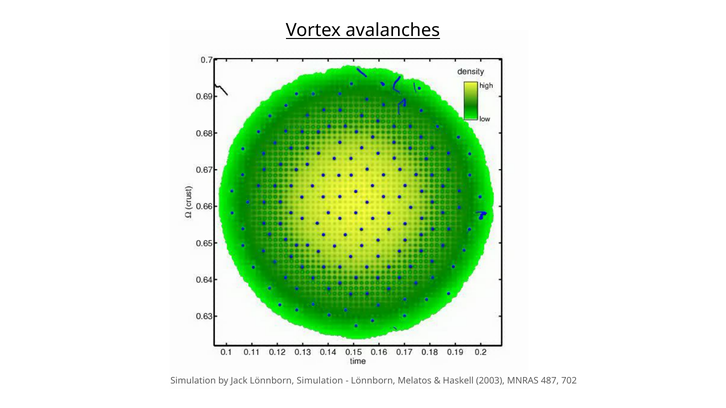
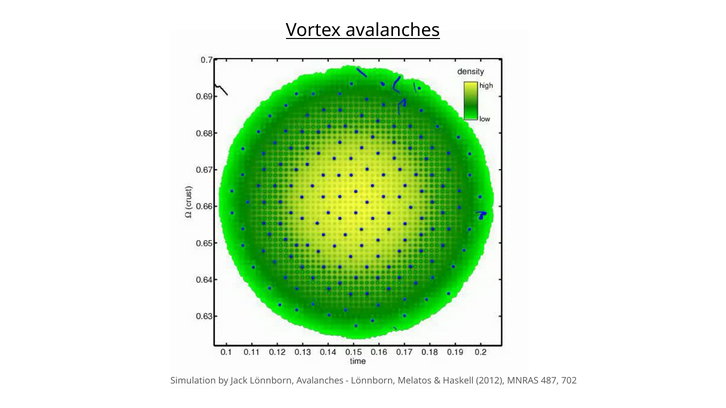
Lönnborn Simulation: Simulation -> Avalanches (320, 381)
2003: 2003 -> 2012 (490, 381)
